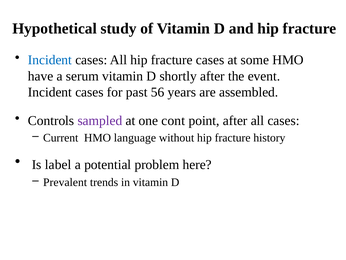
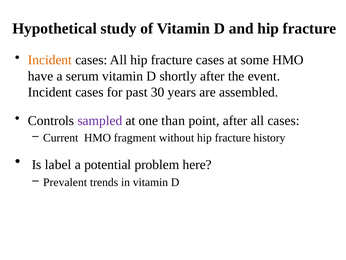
Incident colour: blue -> orange (50, 60)
56: 56 -> 30 (158, 92)
cont: cont -> than (173, 120)
language: language -> fragment (135, 138)
